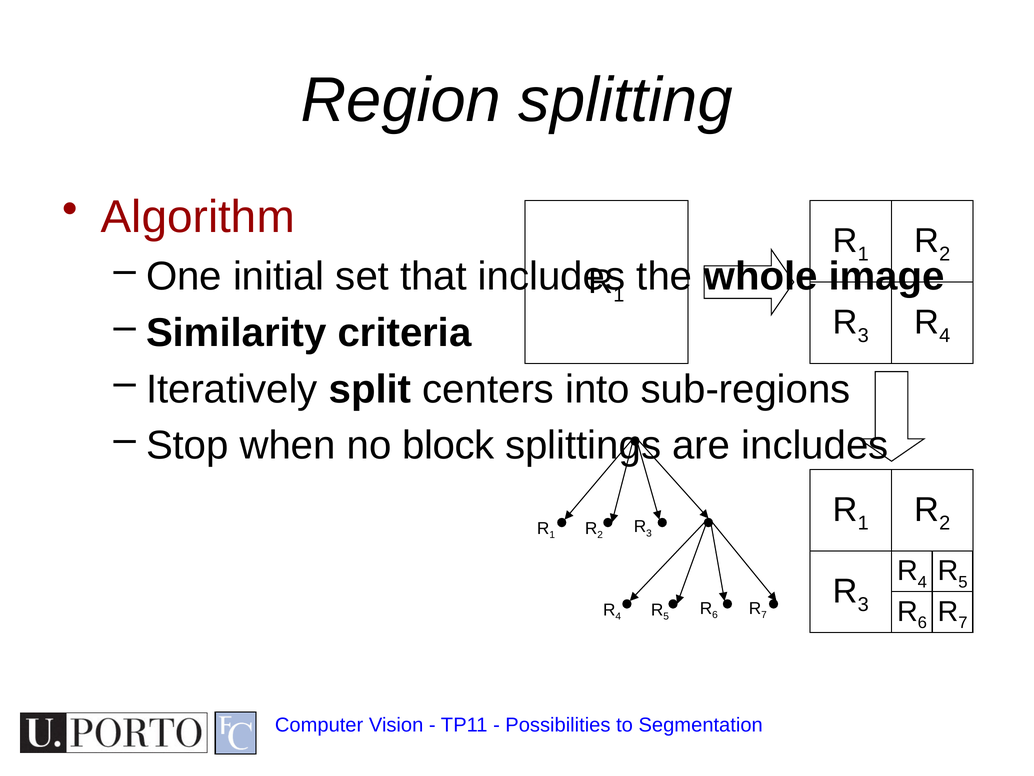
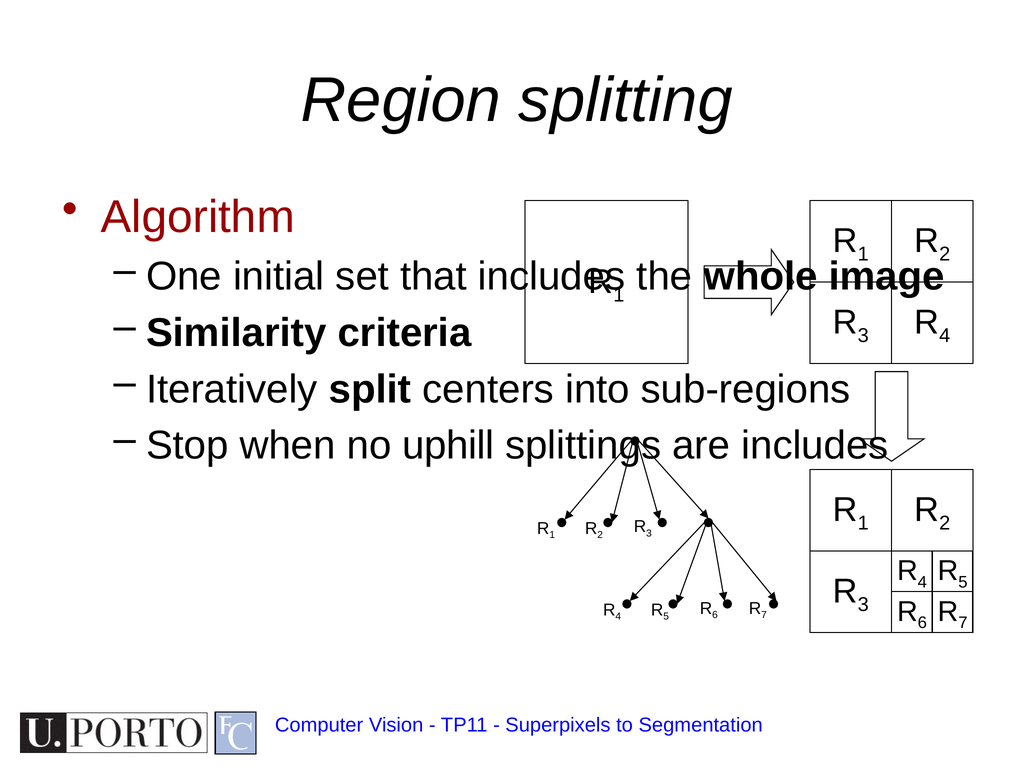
block: block -> uphill (448, 445)
Possibilities: Possibilities -> Superpixels (558, 725)
